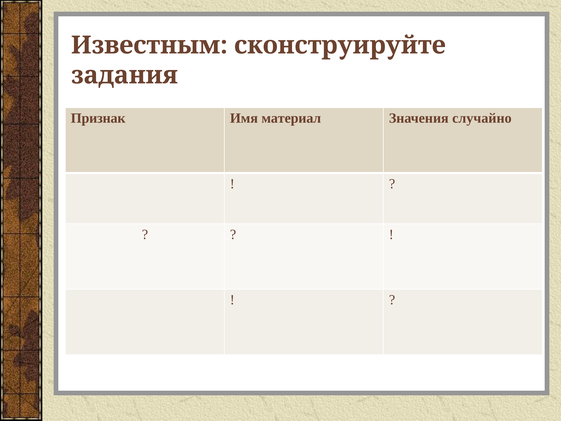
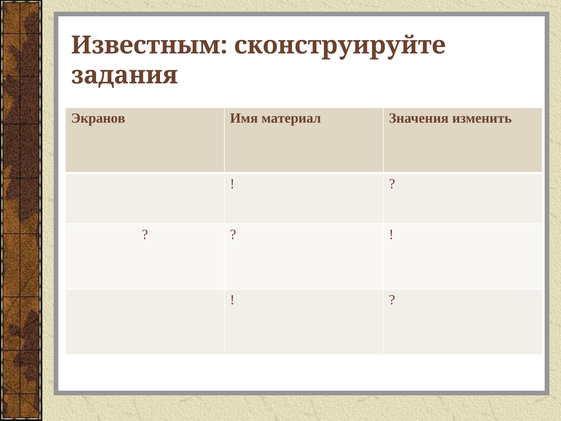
Признак: Признак -> Экранов (98, 118)
случайно: случайно -> изменить (482, 118)
